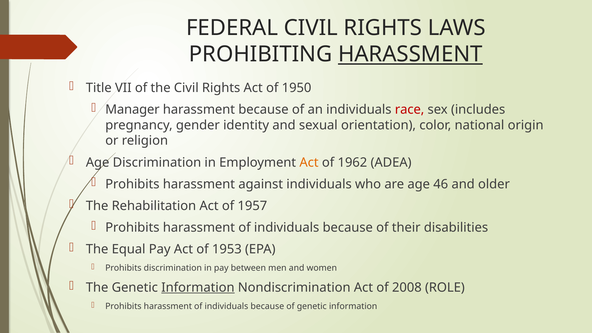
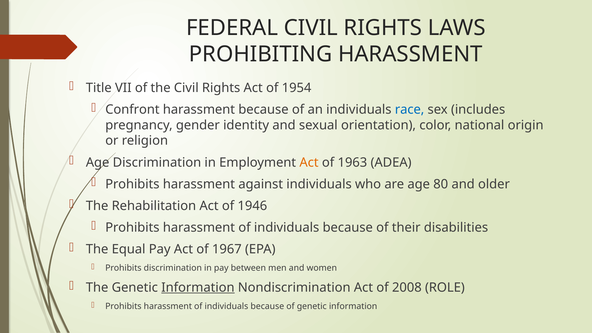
HARASSMENT underline: present -> none (410, 54)
1950: 1950 -> 1954 (297, 88)
Manager: Manager -> Confront (132, 110)
race colour: red -> blue (410, 110)
1962: 1962 -> 1963 (352, 162)
46: 46 -> 80 (441, 184)
1957: 1957 -> 1946 (252, 206)
1953: 1953 -> 1967 (227, 249)
